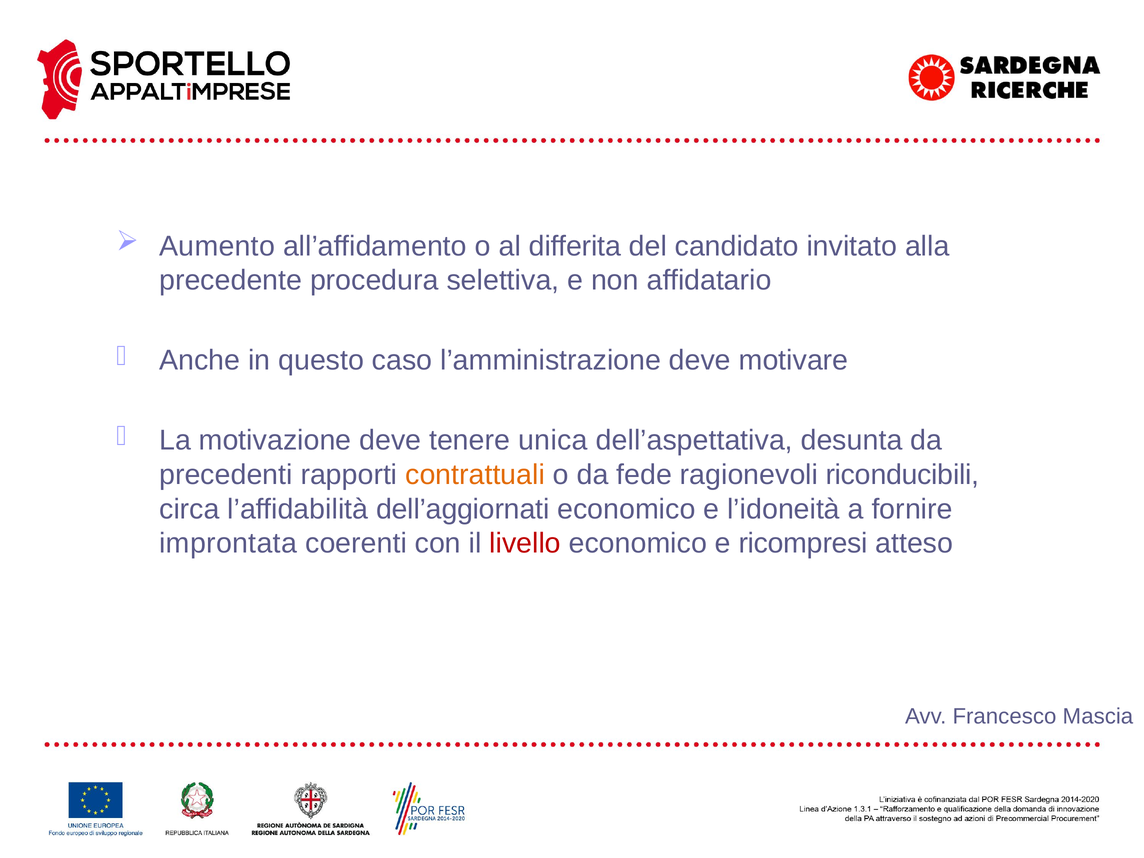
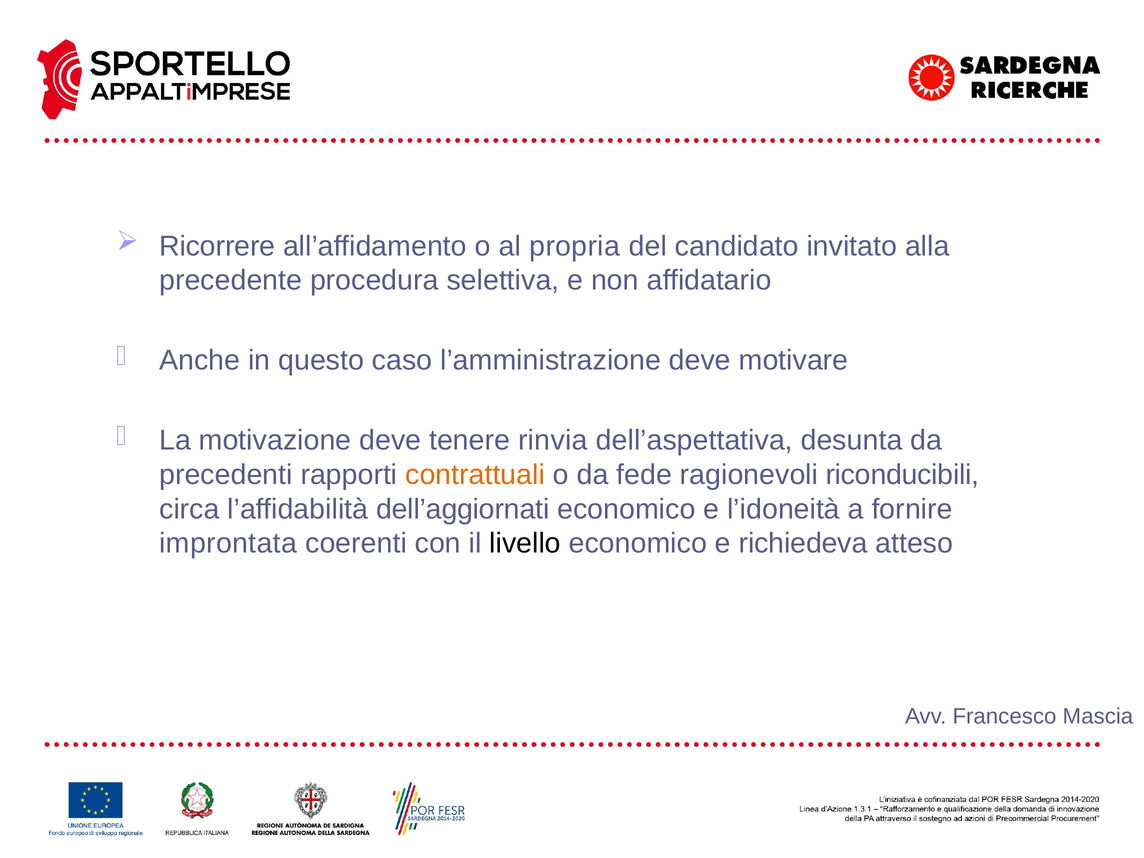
Aumento: Aumento -> Ricorrere (217, 246)
differita: differita -> propria (575, 246)
unica: unica -> rinvia (553, 441)
livello colour: red -> black (525, 544)
ricompresi: ricompresi -> richiedeva (803, 544)
